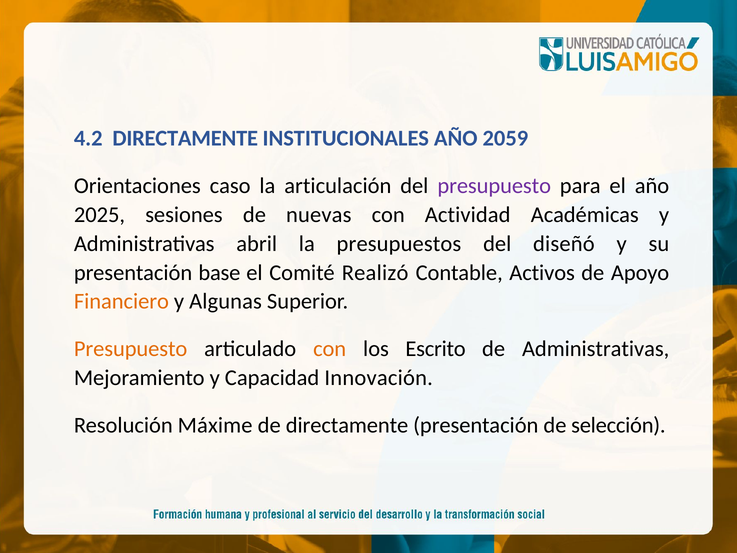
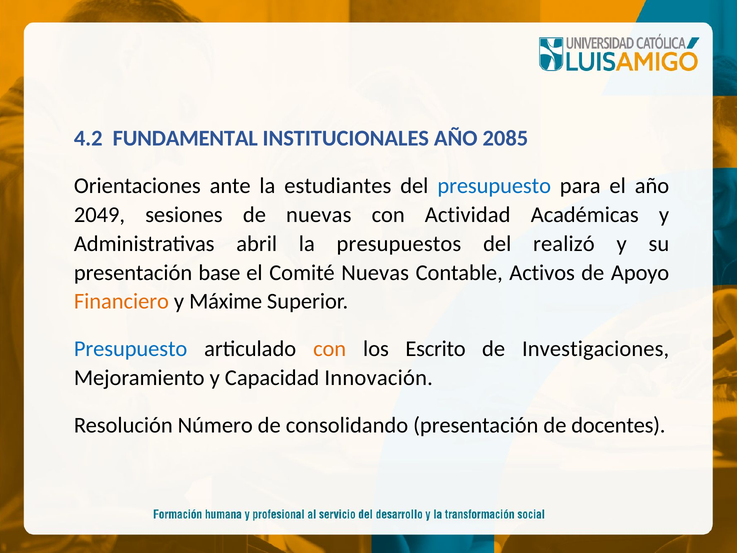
4.2 DIRECTAMENTE: DIRECTAMENTE -> FUNDAMENTAL (185, 138)
2059: 2059 -> 2085 (505, 138)
caso: caso -> ante (230, 186)
articulación: articulación -> estudiantes (338, 186)
presupuesto colour: purple -> blue (494, 186)
2025: 2025 -> 2049 (99, 215)
diseñó: diseñó -> realizó (564, 244)
Comité Realizó: Realizó -> Nuevas (375, 273)
Algunas: Algunas -> Máxime (226, 301)
Presupuesto colour: orange -> blue (131, 349)
de Administrativas: Administrativas -> Investigaciones (596, 349)
Máxime: Máxime -> Número (215, 425)
de directamente: directamente -> consolidando (347, 425)
selección: selección -> docentes (618, 425)
